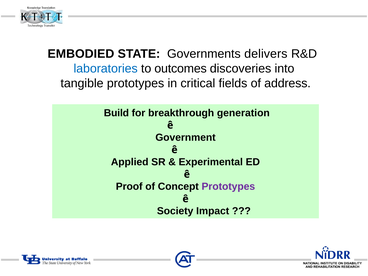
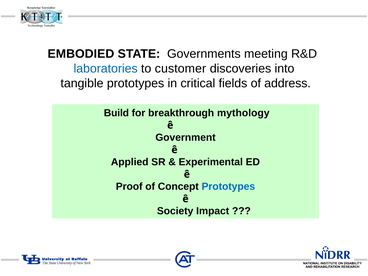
delivers: delivers -> meeting (266, 54)
outcomes: outcomes -> customer (180, 69)
generation: generation -> mythology (243, 113)
Prototypes colour: purple -> blue (228, 187)
